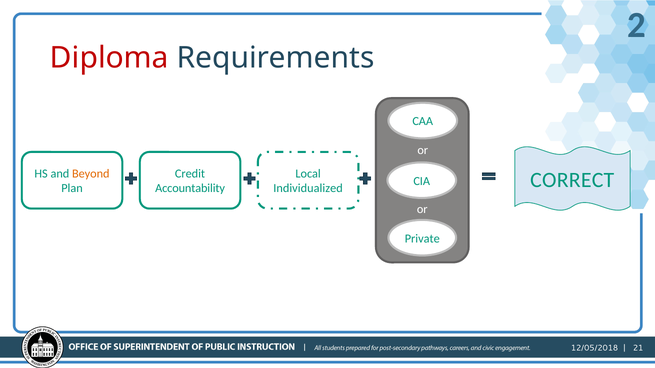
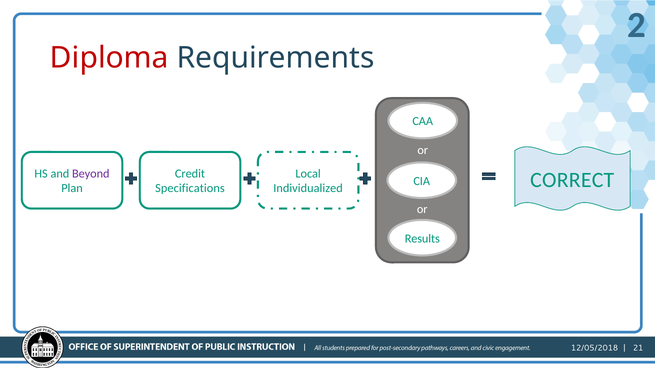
Beyond colour: orange -> purple (91, 174)
Accountability: Accountability -> Specifications (190, 189)
Private: Private -> Results (422, 239)
